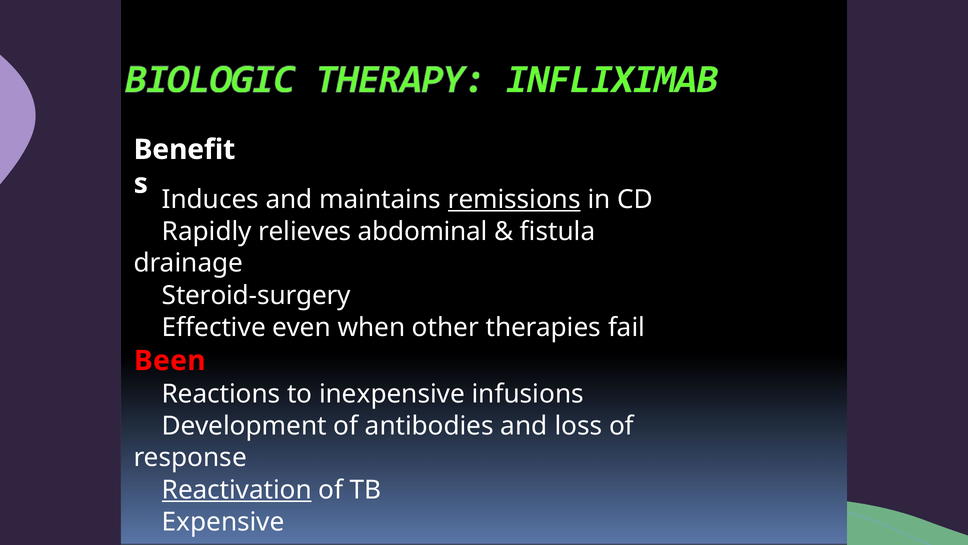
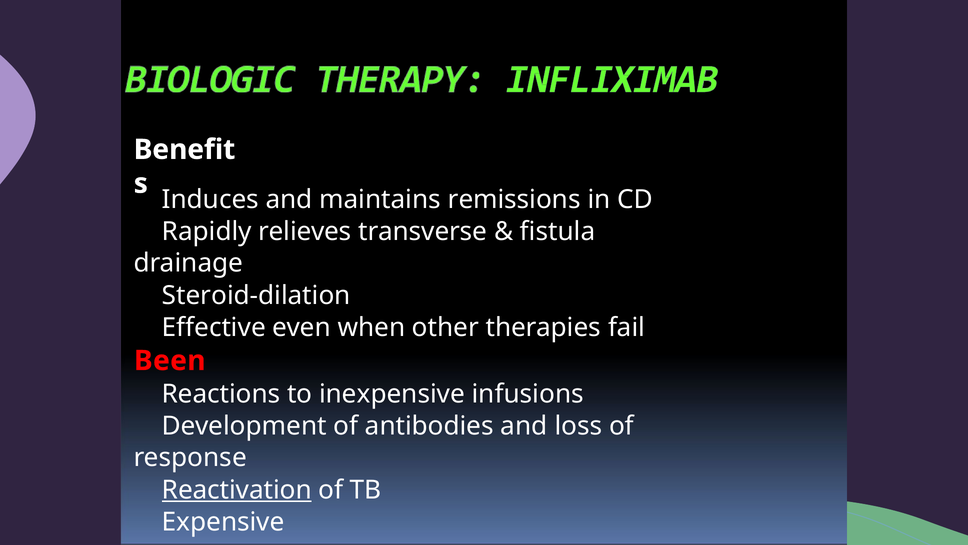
remissions underline: present -> none (514, 199)
abdominal: abdominal -> transverse (423, 231)
Steroid-surgery: Steroid-surgery -> Steroid-dilation (256, 295)
